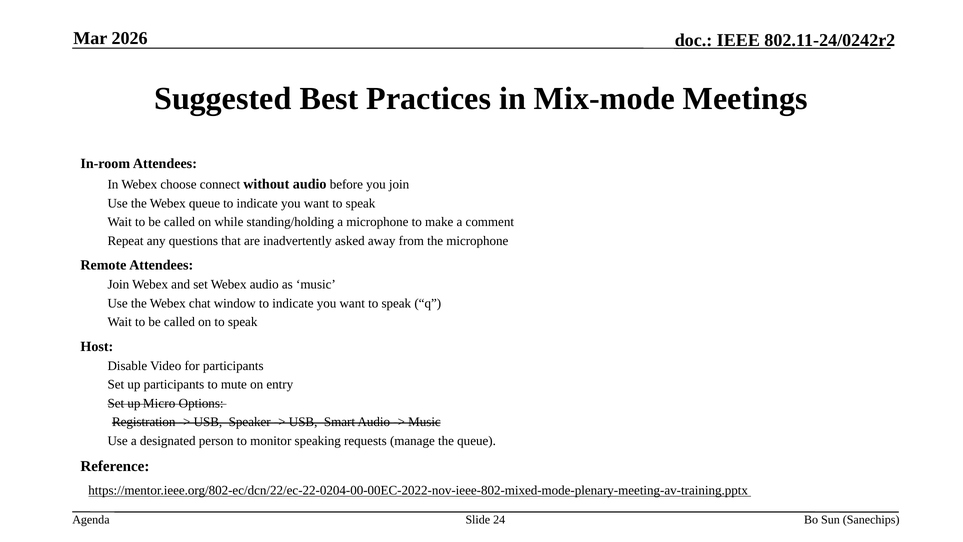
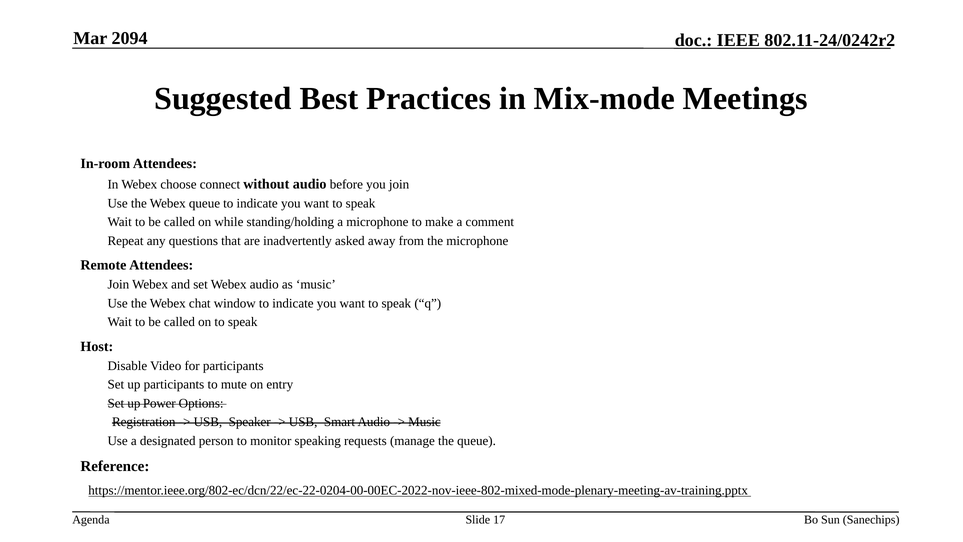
2026: 2026 -> 2094 (130, 38)
Micro: Micro -> Power (159, 403)
24: 24 -> 17 (499, 520)
